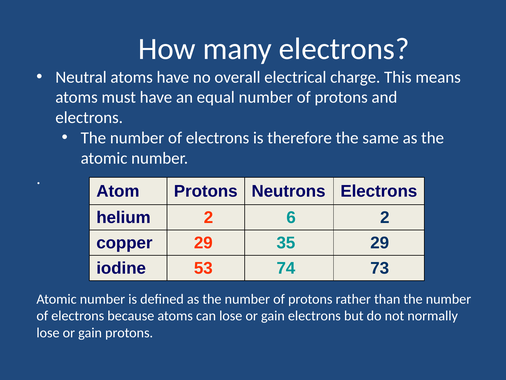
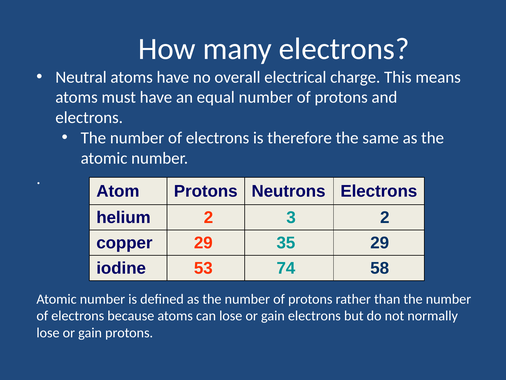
6: 6 -> 3 (291, 217)
73: 73 -> 58 (380, 268)
